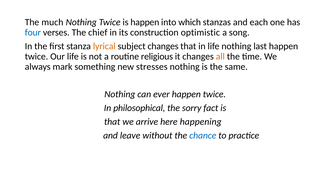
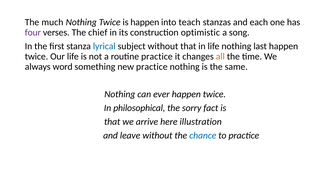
which: which -> teach (190, 22)
four colour: blue -> purple (33, 32)
lyrical colour: orange -> blue (104, 46)
subject changes: changes -> without (163, 46)
routine religious: religious -> practice (157, 56)
mark: mark -> word (63, 67)
new stresses: stresses -> practice (152, 67)
happening: happening -> illustration (201, 121)
